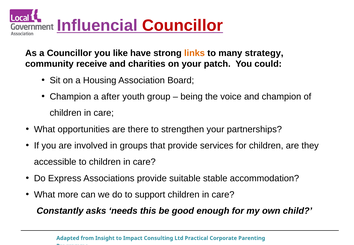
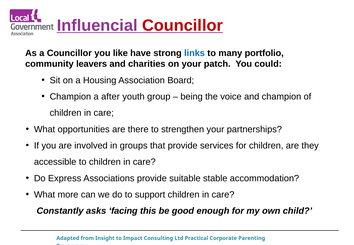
links colour: orange -> blue (195, 53)
strategy: strategy -> portfolio (264, 53)
receive: receive -> leavers (92, 64)
needs: needs -> facing (123, 211)
